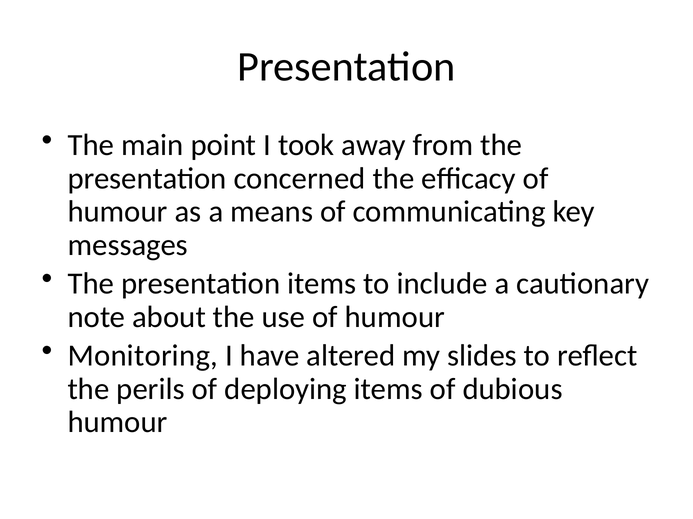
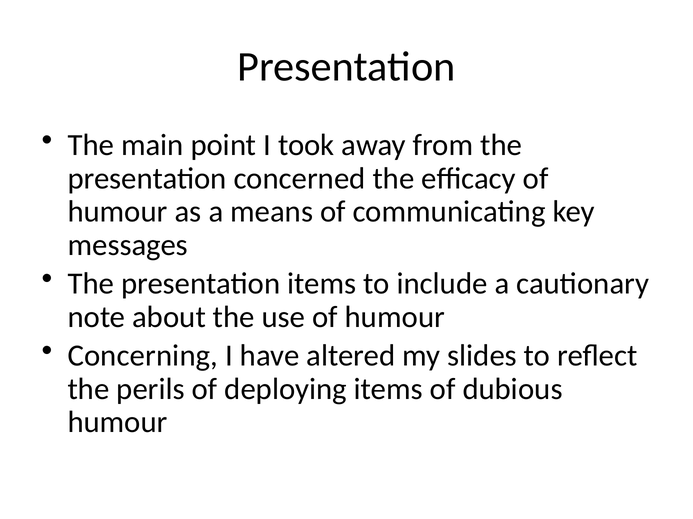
Monitoring: Monitoring -> Concerning (143, 356)
